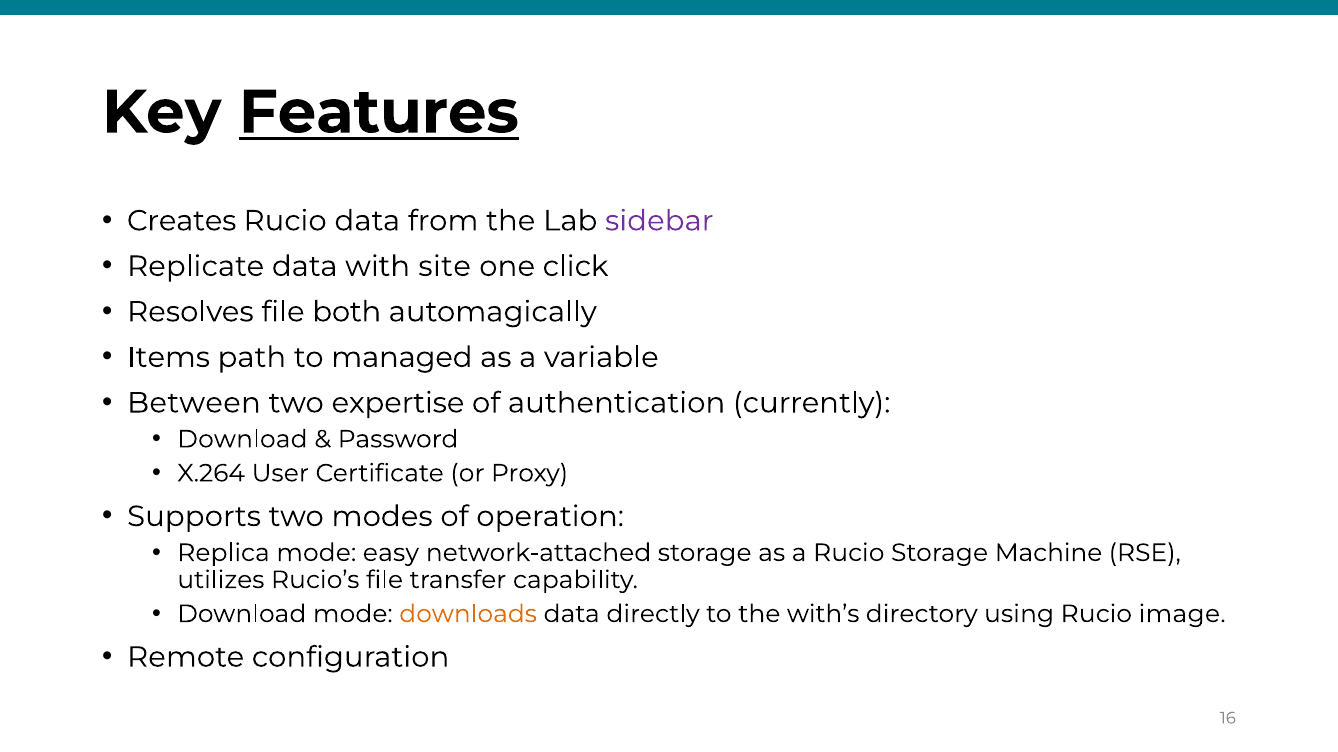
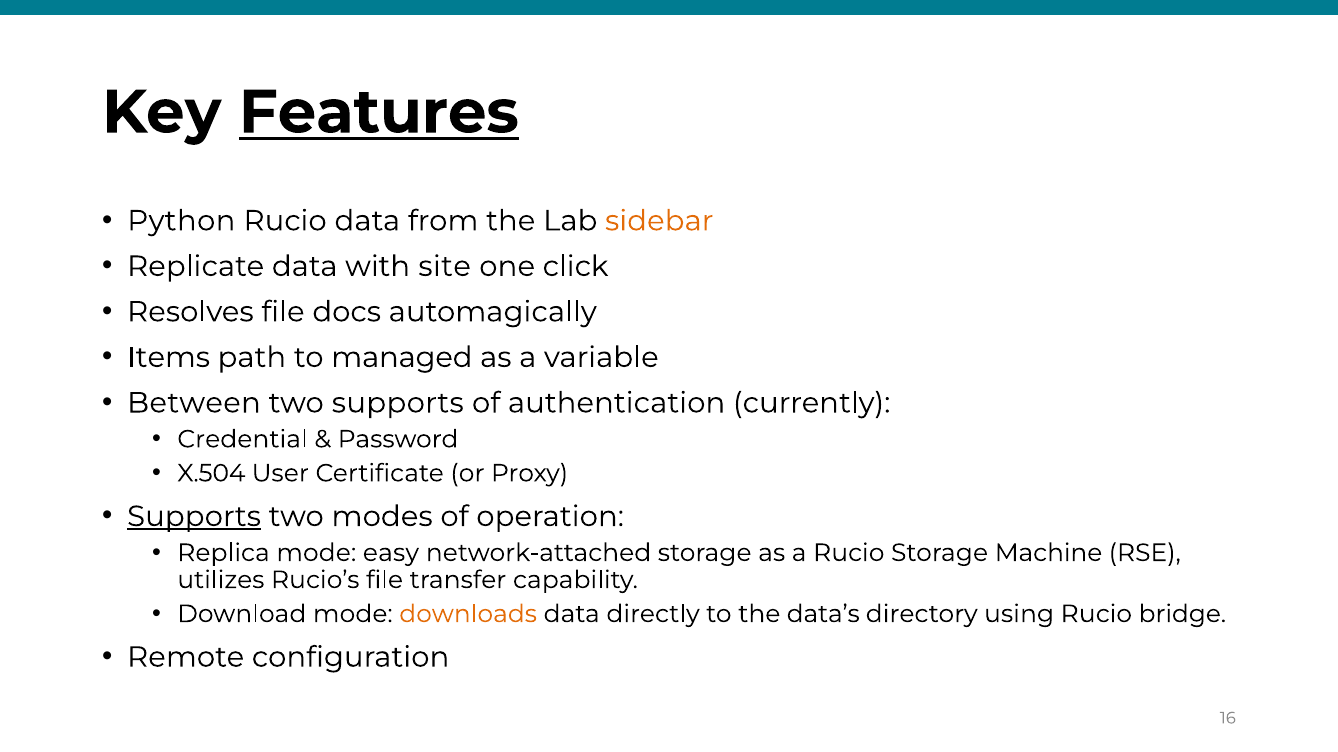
Creates: Creates -> Python (181, 221)
sidebar colour: purple -> orange (659, 221)
both: both -> docs (347, 312)
two expertise: expertise -> supports (398, 403)
Download: Download -> Credential (243, 440)
X.264: X.264 -> X.504 (211, 474)
Supports underline: none -> present (194, 517)
with’s: with’s -> data’s (823, 614)
image: image -> bridge (1182, 614)
